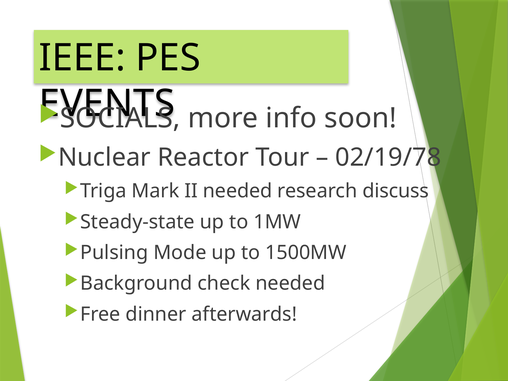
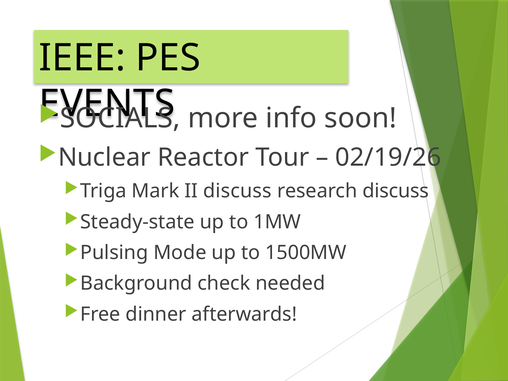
02/19/78: 02/19/78 -> 02/19/26 (388, 157)
II needed: needed -> discuss (237, 191)
